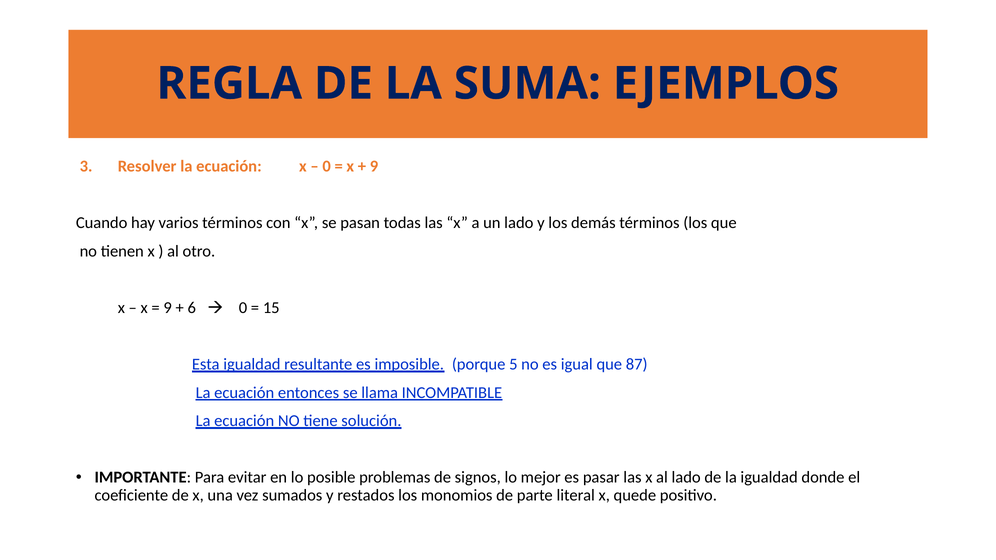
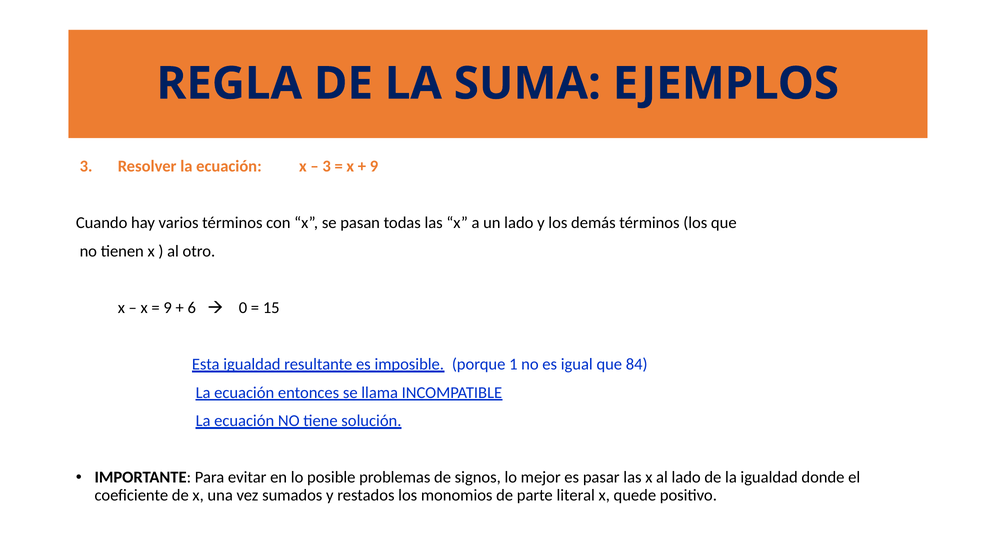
0: 0 -> 3 (327, 166)
5: 5 -> 1 (513, 364)
87: 87 -> 84 (637, 364)
